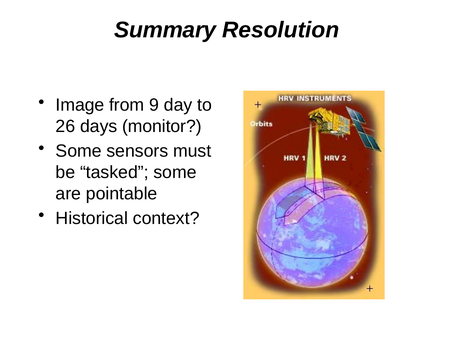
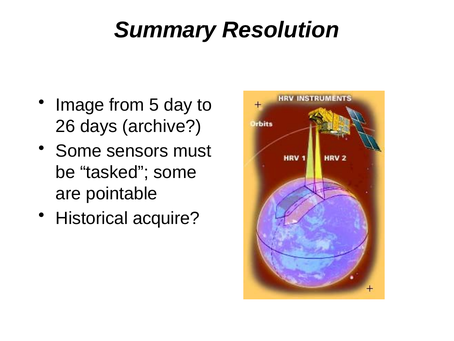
9: 9 -> 5 (154, 105)
monitor: monitor -> archive (162, 126)
context: context -> acquire (166, 218)
